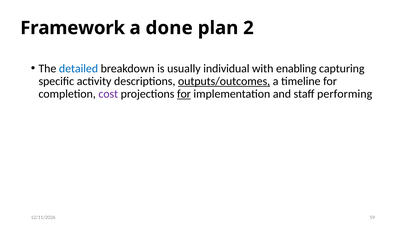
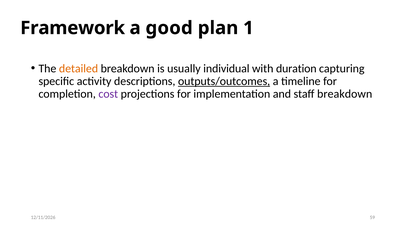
done: done -> good (169, 28)
2: 2 -> 1 (248, 28)
detailed colour: blue -> orange (79, 69)
enabling: enabling -> duration (296, 69)
for underline: present -> none (184, 94)
staff performing: performing -> breakdown (345, 94)
